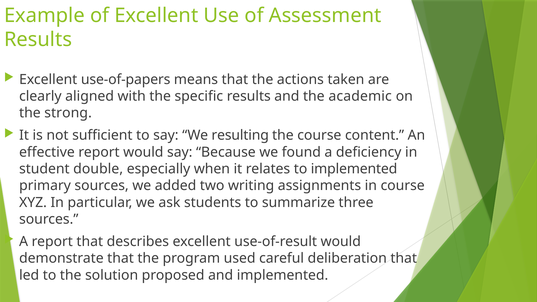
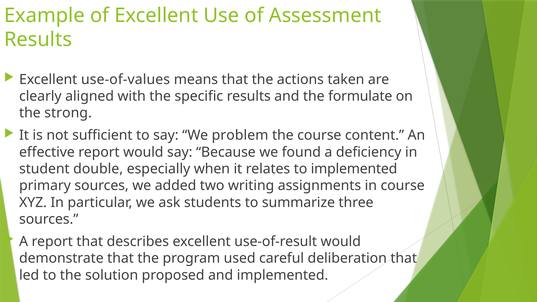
use-of-papers: use-of-papers -> use-of-values (126, 79)
academic: academic -> formulate (360, 96)
resulting: resulting -> problem (240, 135)
